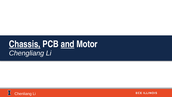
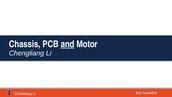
Chassis underline: present -> none (25, 44)
